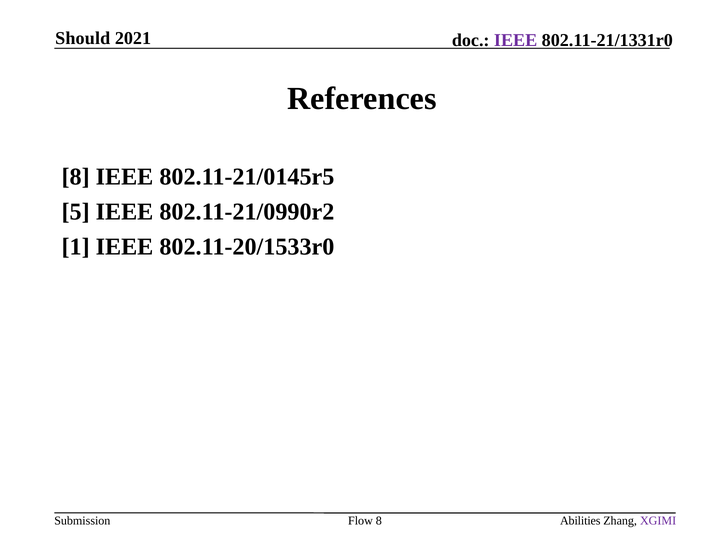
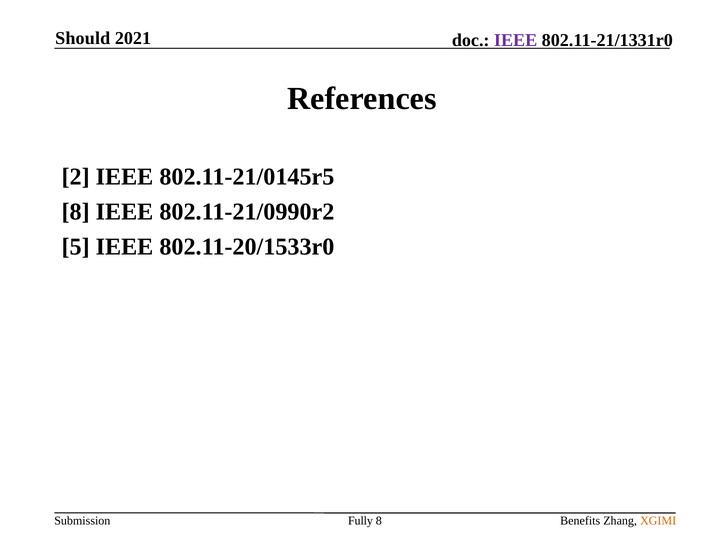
8: 8 -> 2 (76, 177)
5: 5 -> 8 (76, 212)
1: 1 -> 5 (76, 247)
Flow: Flow -> Fully (361, 521)
Abilities: Abilities -> Benefits (580, 521)
XGIMI colour: purple -> orange (658, 521)
